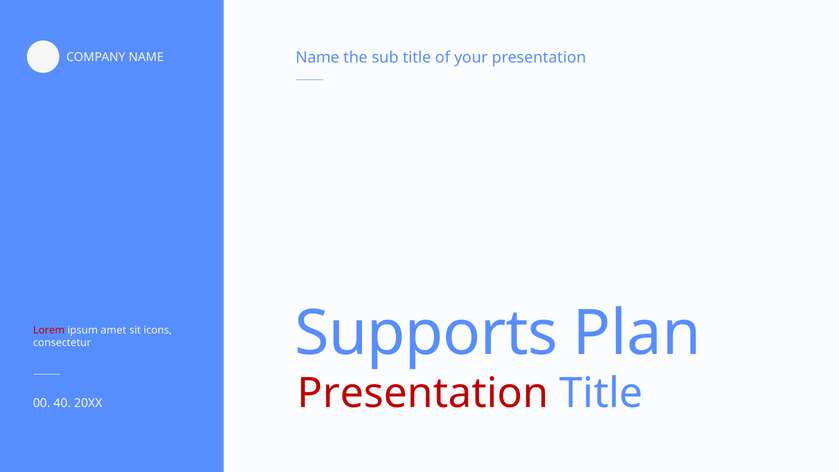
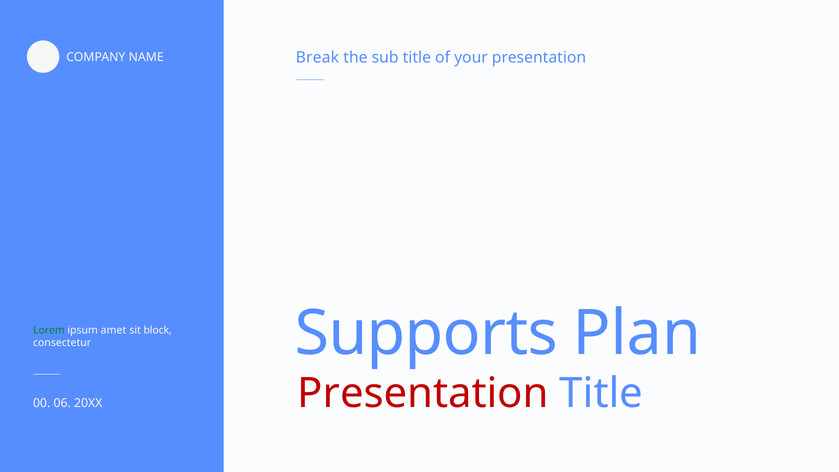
Name: Name -> Break (317, 58)
Lorem colour: red -> green (49, 330)
icons: icons -> block (158, 330)
40: 40 -> 06 (62, 403)
